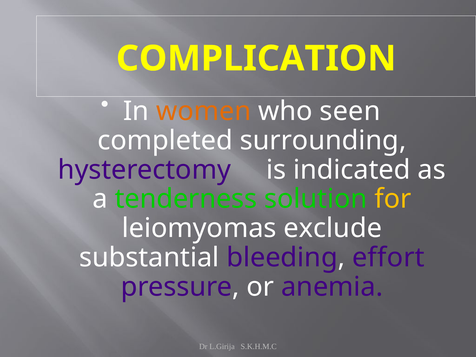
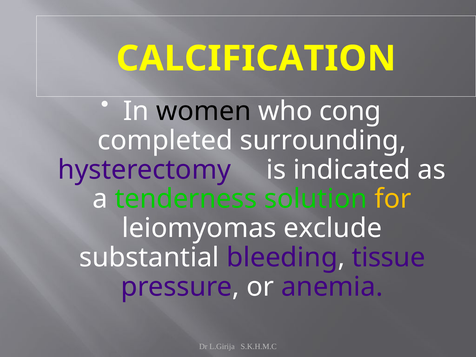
COMPLICATION: COMPLICATION -> CALCIFICATION (256, 59)
women colour: orange -> black (204, 111)
seen: seen -> cong (350, 111)
effort: effort -> tissue (389, 258)
